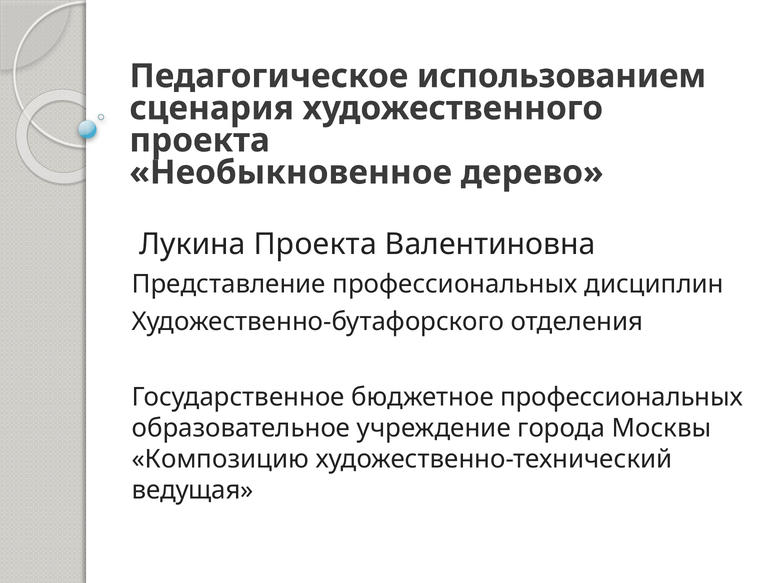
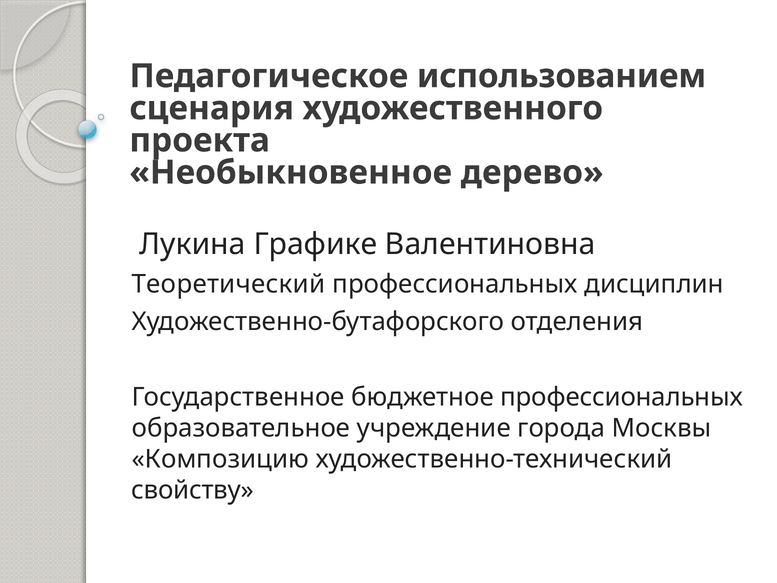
Лукина Проекта: Проекта -> Графике (315, 244)
Представление: Представление -> Теоретический (229, 284)
ведущая: ведущая -> свойству (193, 490)
